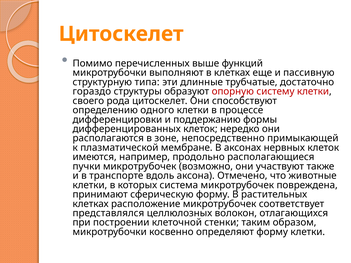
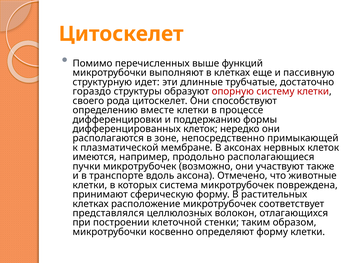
типа: типа -> идет (147, 82)
одного: одного -> вместе (157, 110)
